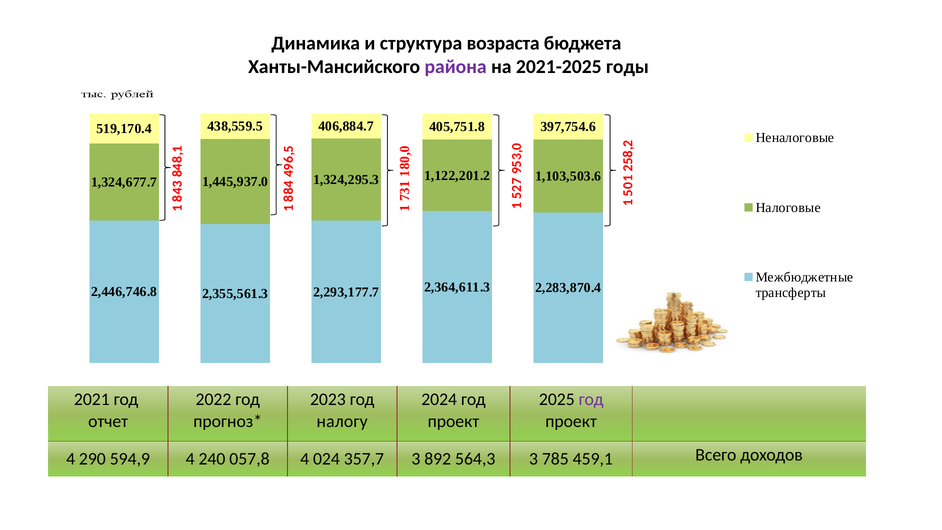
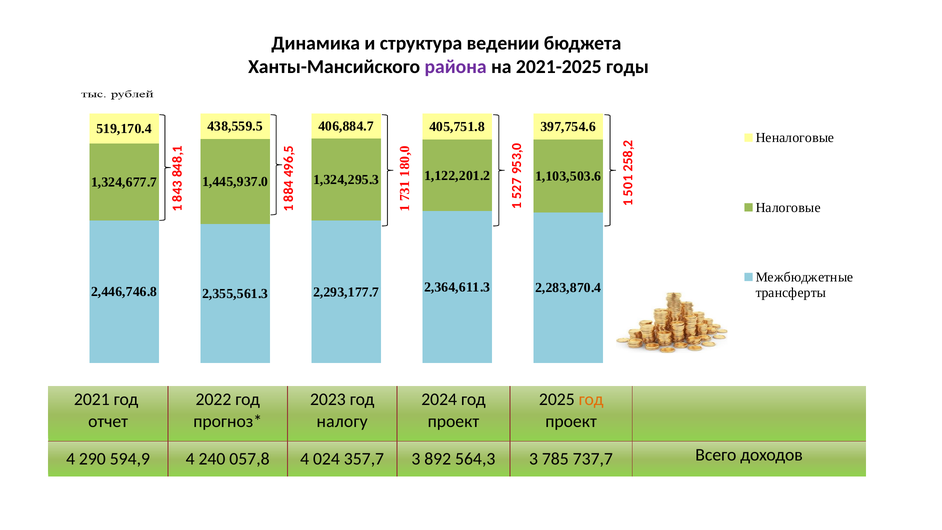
возраста: возраста -> ведении (503, 43)
год colour: purple -> orange (591, 400)
459,1: 459,1 -> 737,7 (593, 459)
